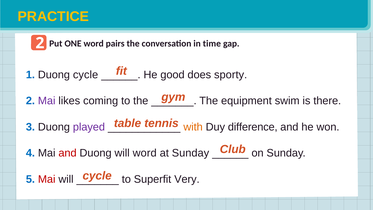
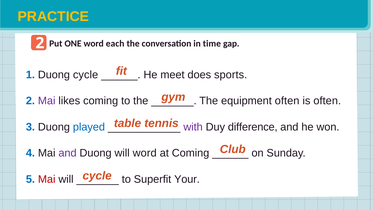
pairs: pairs -> each (115, 43)
good: good -> meet (172, 75)
sporty: sporty -> sports (231, 75)
equipment swim: swim -> often (287, 101)
is there: there -> often (327, 101)
played colour: purple -> blue (89, 127)
with colour: orange -> purple (193, 127)
and colour: red -> purple (68, 153)
at Sunday: Sunday -> Coming (191, 153)
Very: Very -> Your (187, 179)
